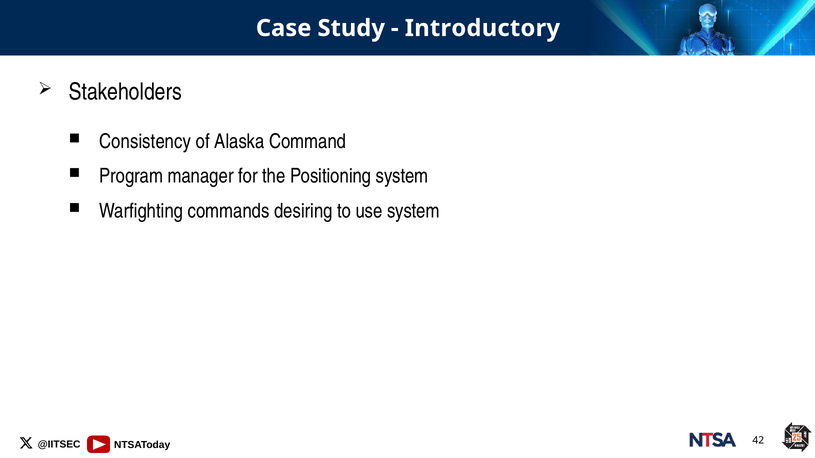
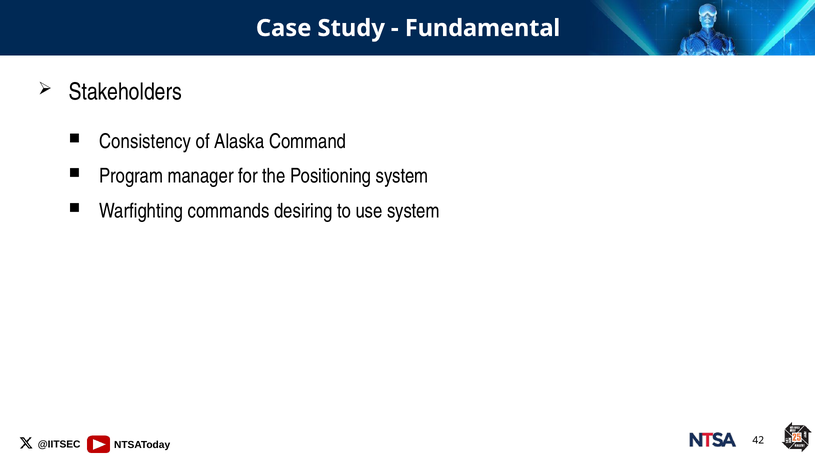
Introductory: Introductory -> Fundamental (483, 28)
